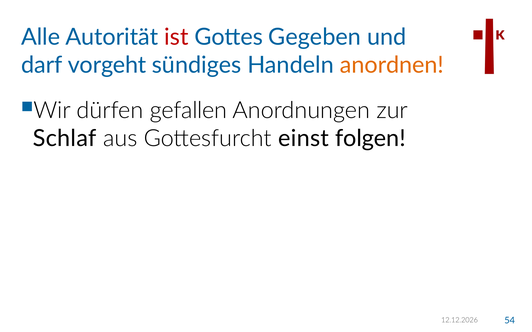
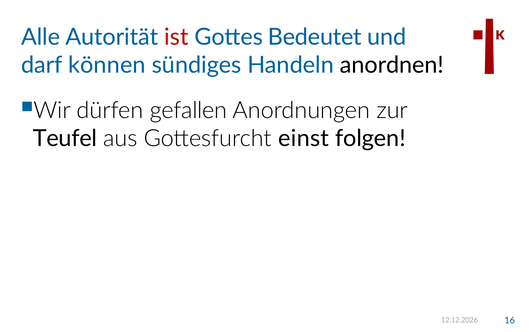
Gegeben: Gegeben -> Bedeutet (315, 37)
vorgeht: vorgeht -> können (107, 65)
anordnen colour: orange -> black (392, 65)
Schlaf: Schlaf -> Teufel (65, 139)
54: 54 -> 16 (510, 321)
